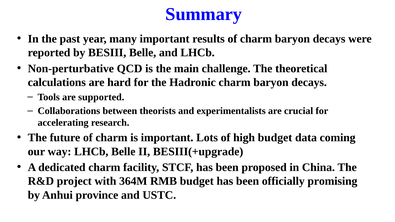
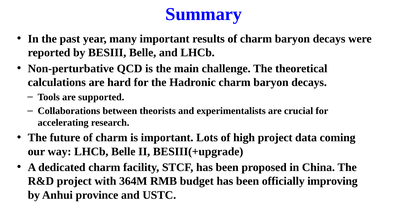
high budget: budget -> project (275, 138)
promising: promising -> improving (332, 181)
